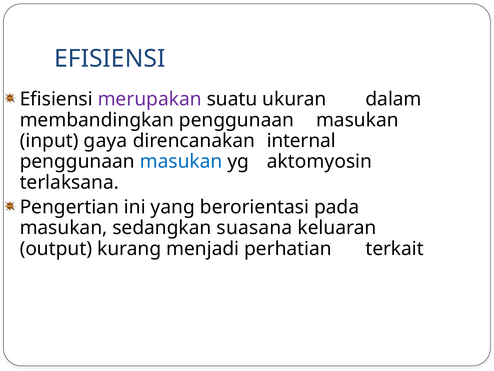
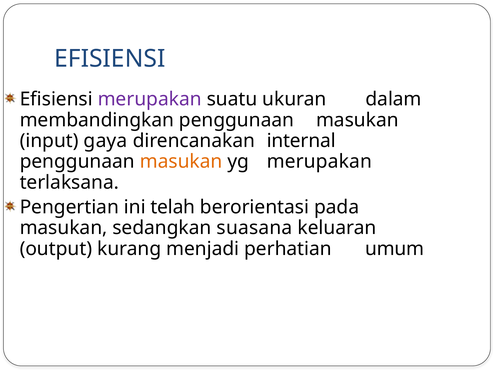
masukan colour: blue -> orange (181, 161)
yg aktomyosin: aktomyosin -> merupakan (319, 161)
yang: yang -> telah (173, 207)
terkait: terkait -> umum (395, 248)
